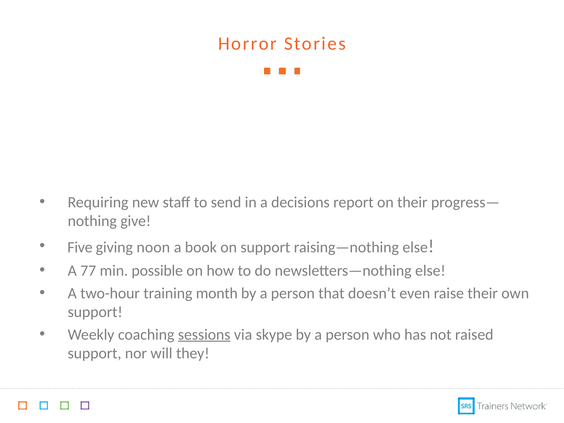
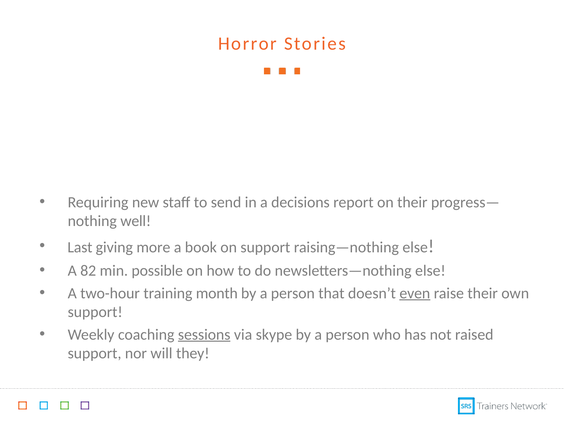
give: give -> well (136, 221)
Five: Five -> Last (80, 247)
noon: noon -> more (153, 247)
77: 77 -> 82 (88, 271)
even underline: none -> present (415, 293)
